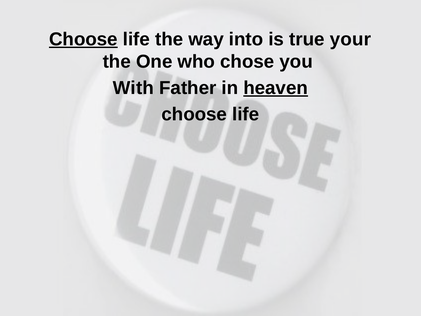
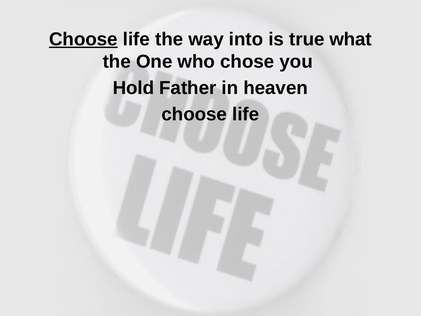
your: your -> what (351, 39)
With: With -> Hold (133, 88)
heaven underline: present -> none (276, 88)
